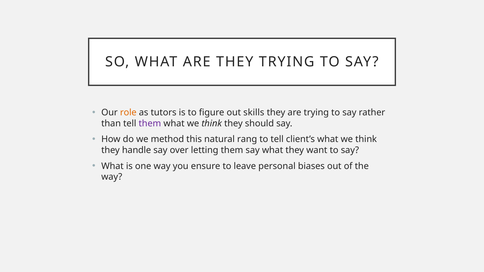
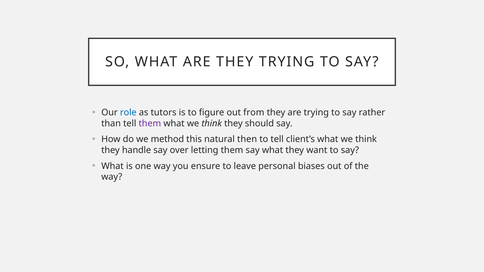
role colour: orange -> blue (128, 113)
skills: skills -> from (254, 113)
rang: rang -> then (247, 139)
